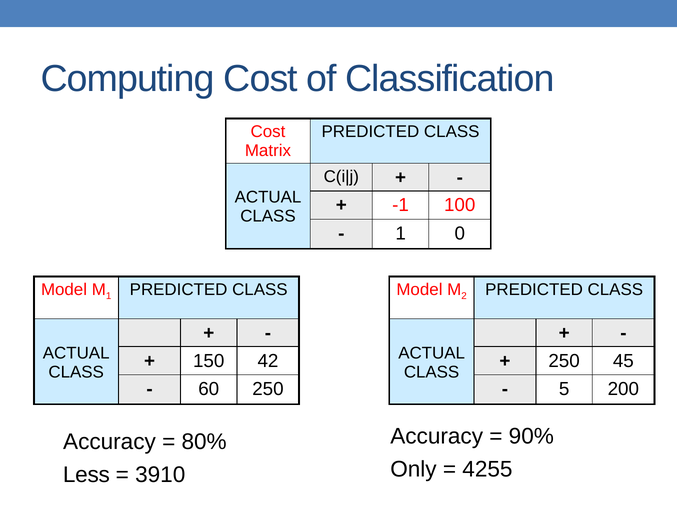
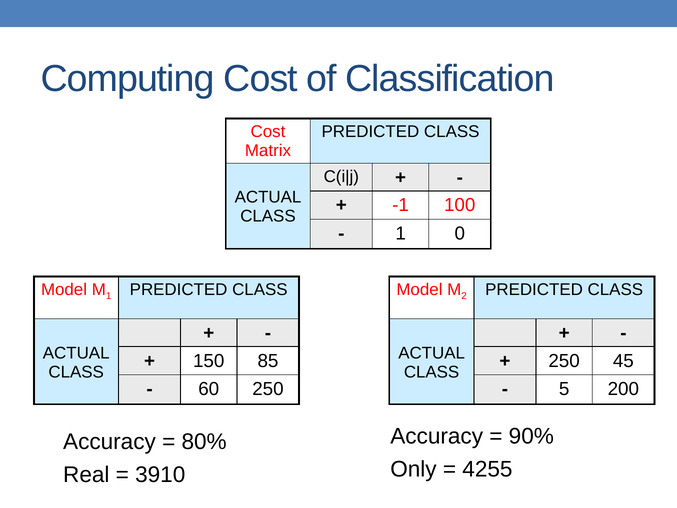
42: 42 -> 85 (268, 361)
Less: Less -> Real (86, 475)
